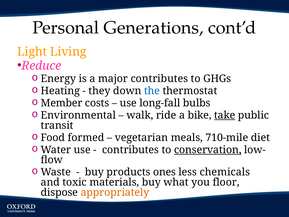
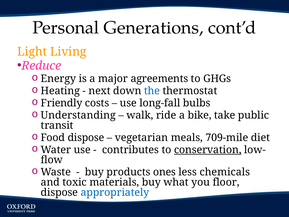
major contributes: contributes -> agreements (159, 79)
they: they -> next (99, 91)
Member: Member -> Friendly (62, 103)
Environmental: Environmental -> Understanding (78, 115)
take underline: present -> none (225, 115)
Food formed: formed -> dispose (86, 137)
710-mile: 710-mile -> 709-mile (227, 137)
appropriately colour: orange -> blue (115, 192)
